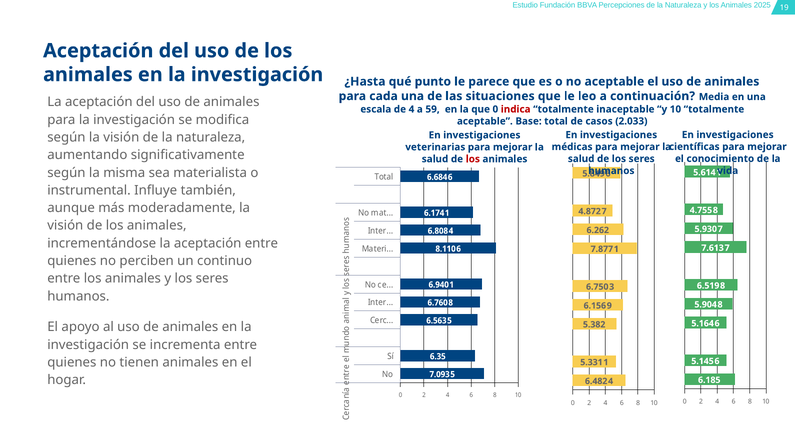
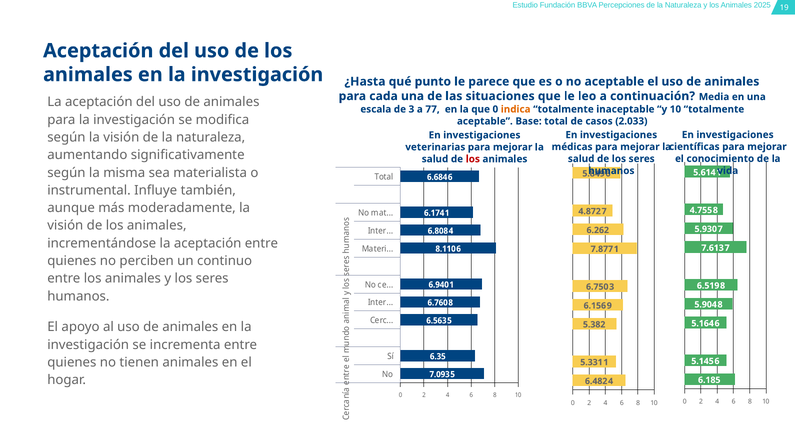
de 4: 4 -> 3 (411, 109)
59: 59 -> 77 (433, 109)
indica colour: red -> orange (516, 109)
